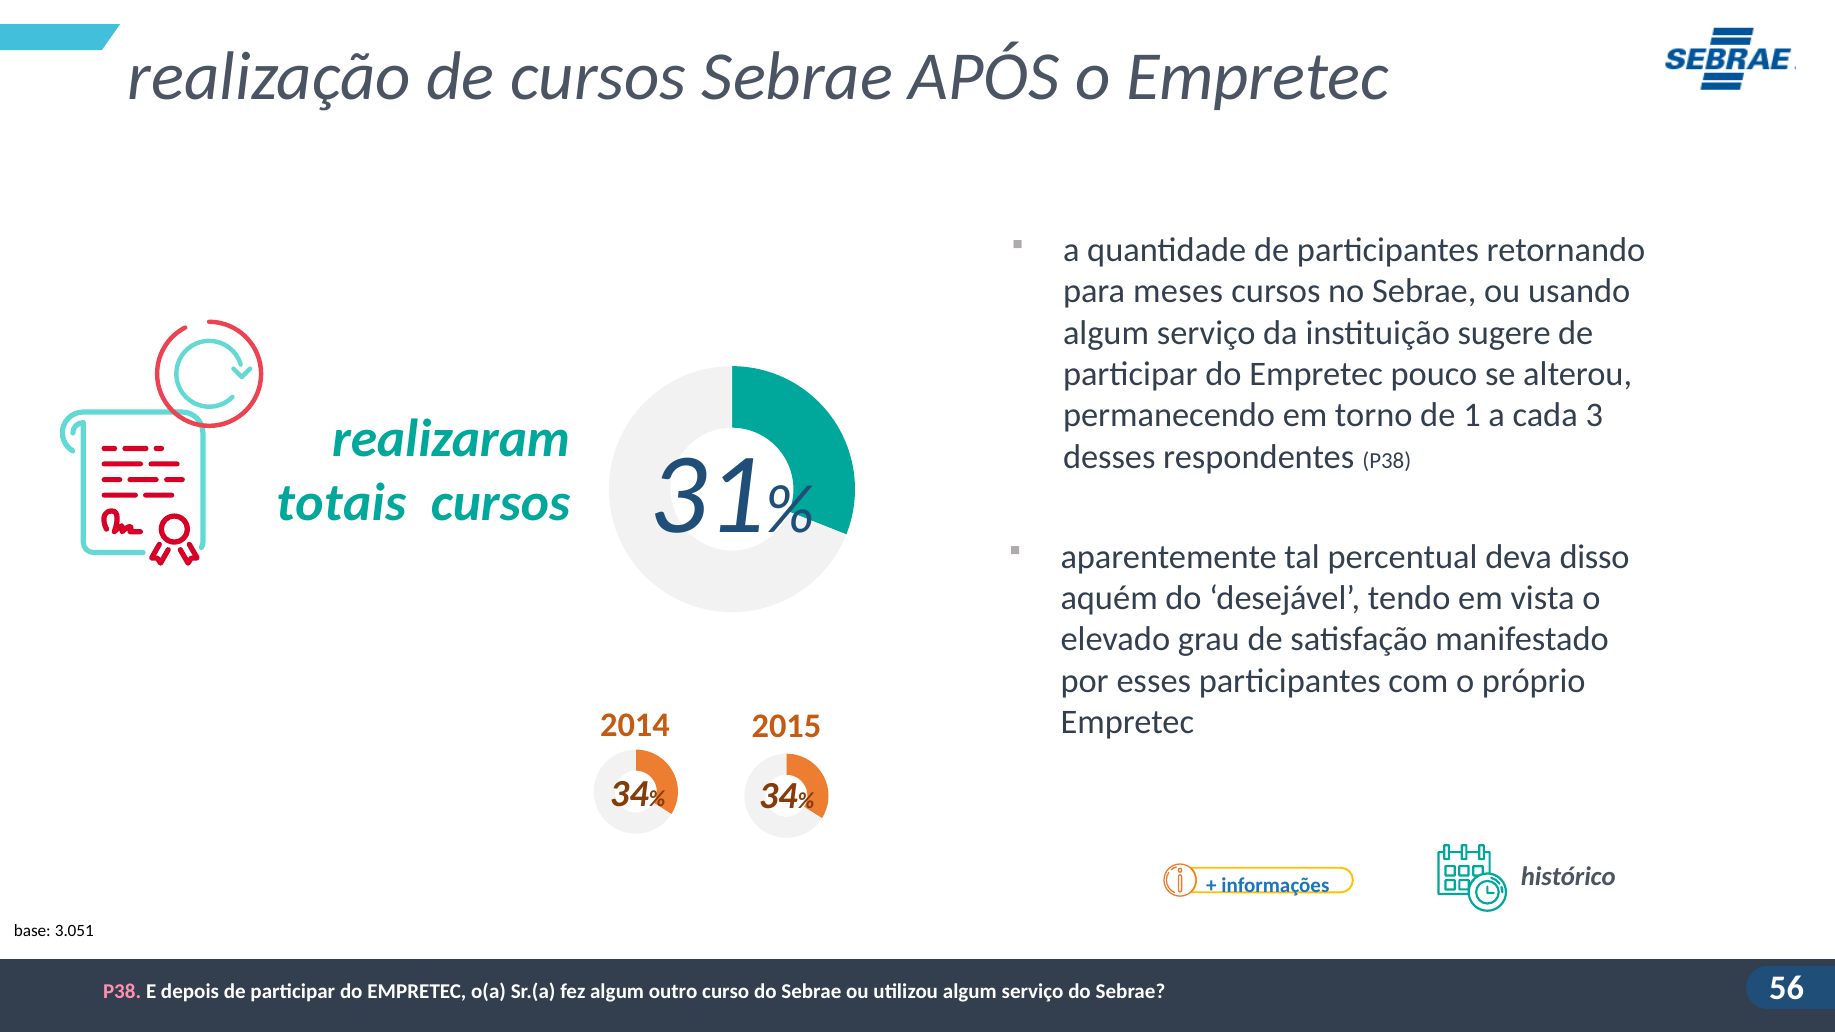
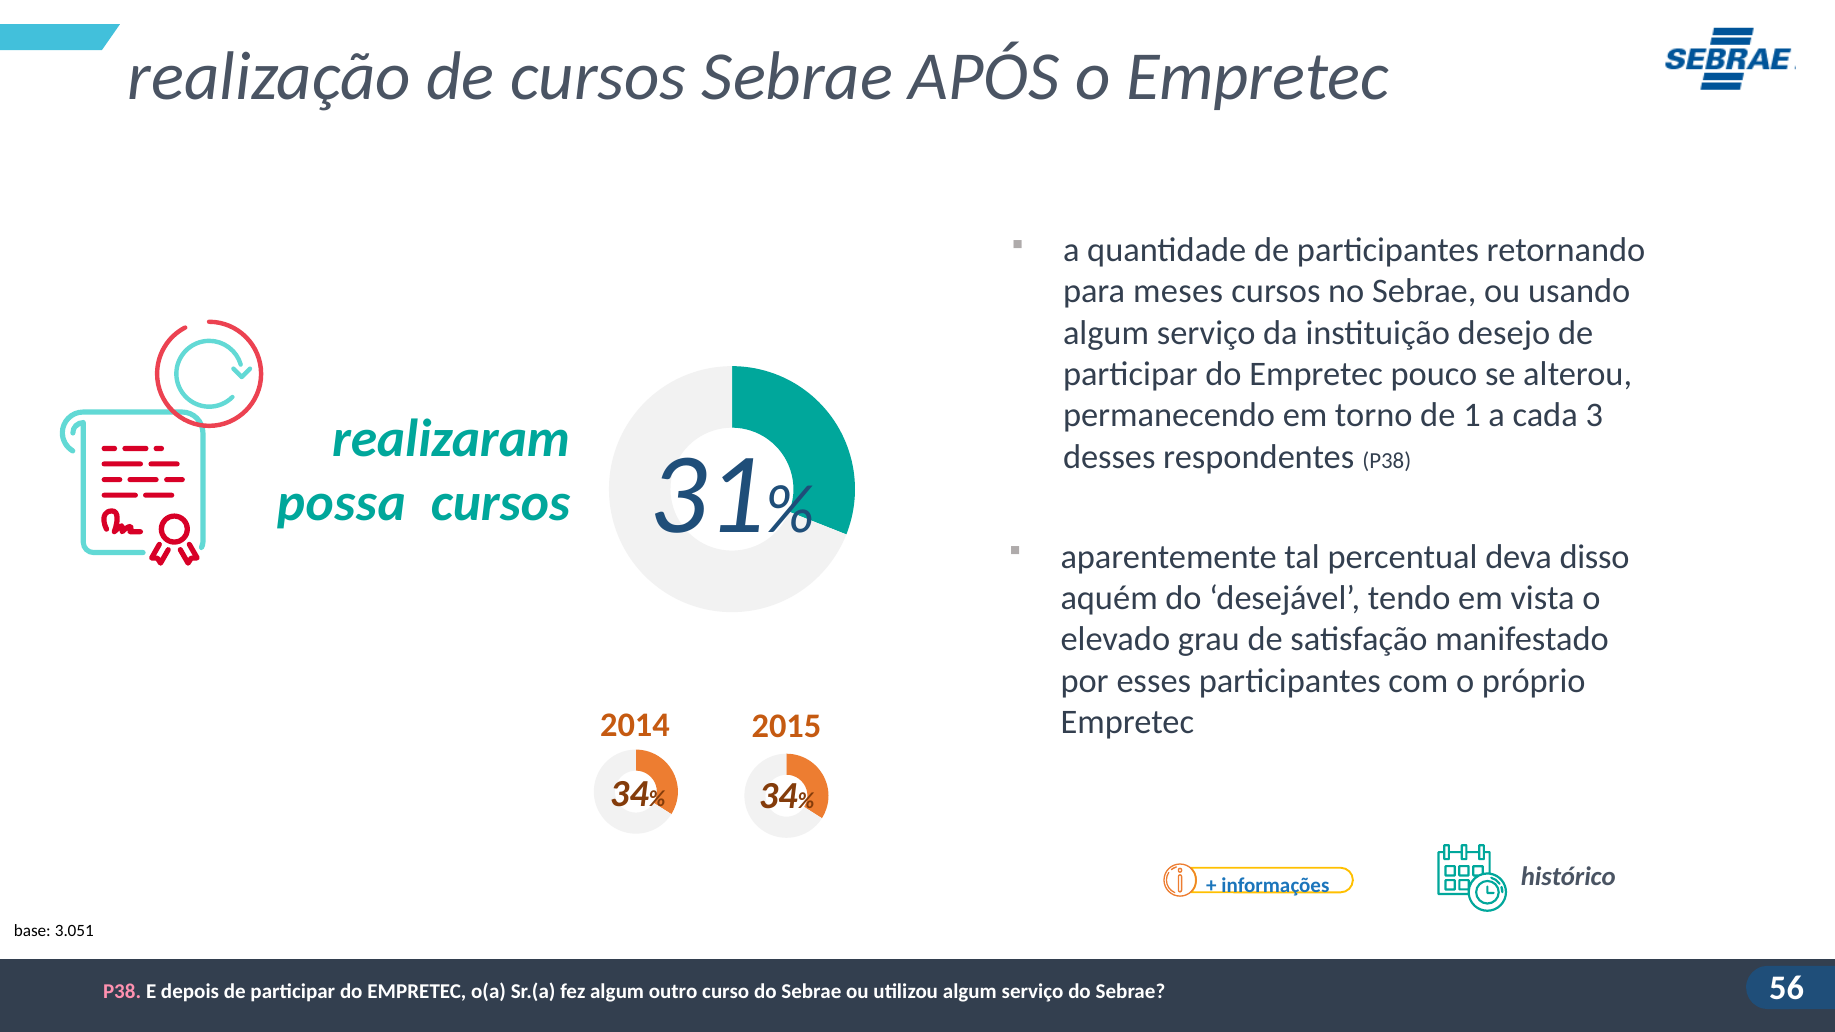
sugere: sugere -> desejo (1504, 333)
totais: totais -> possa (341, 503)
